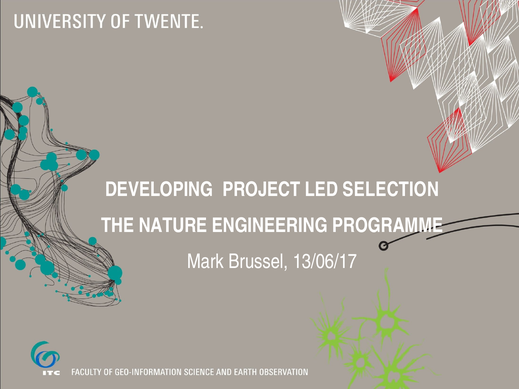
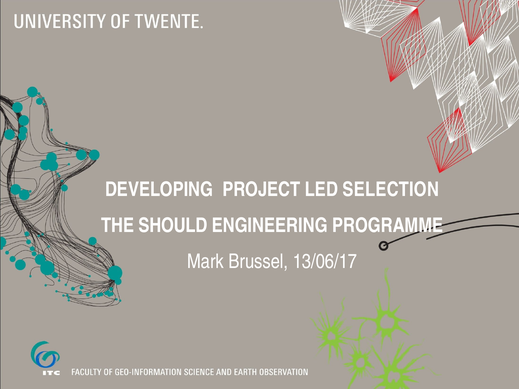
NATURE: NATURE -> SHOULD (173, 226)
